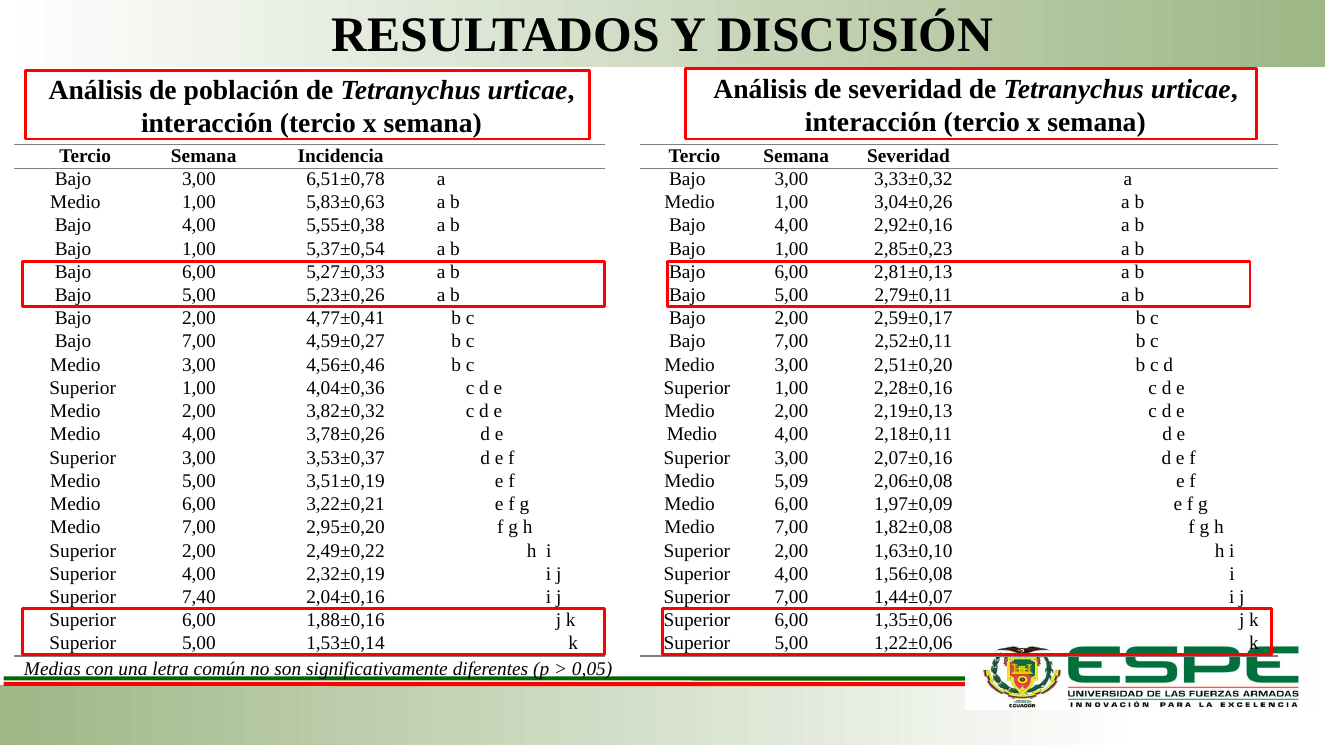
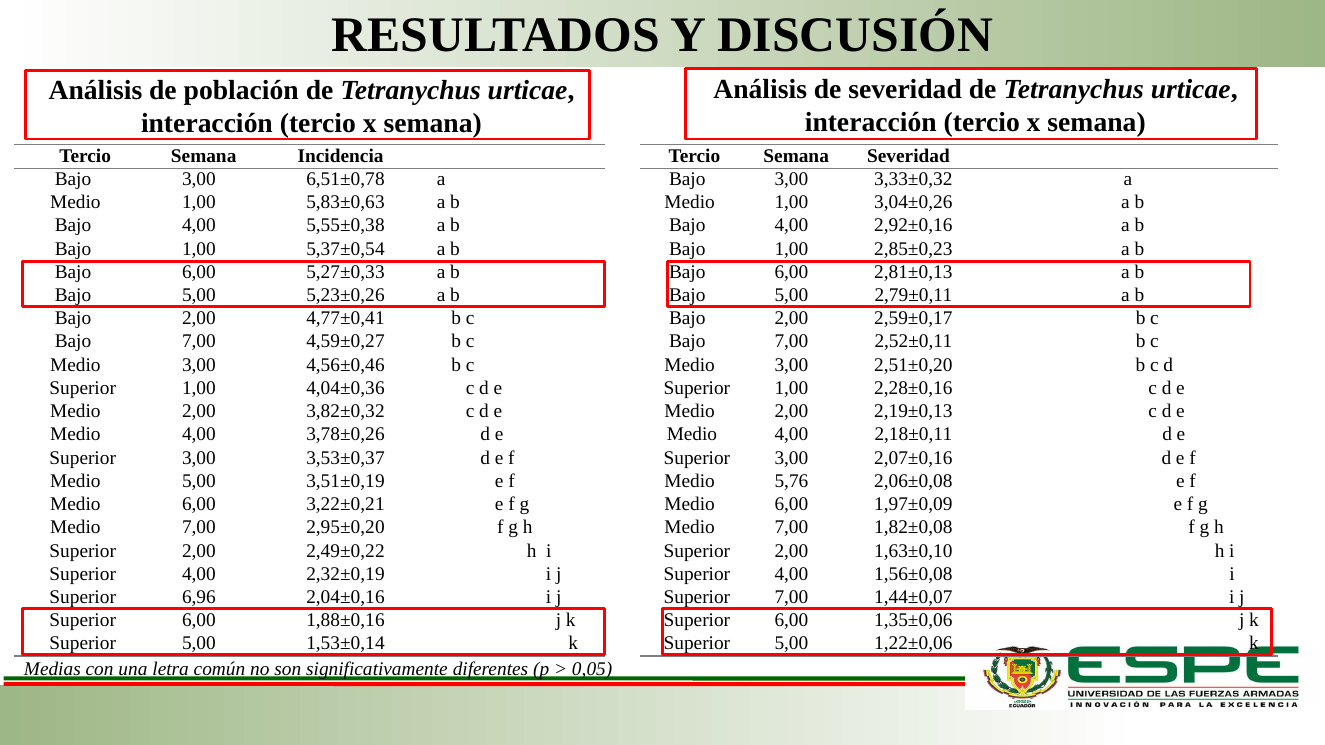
5,09: 5,09 -> 5,76 (791, 481)
7,40: 7,40 -> 6,96 (199, 597)
